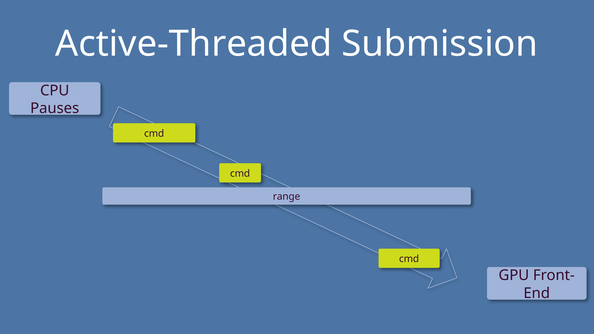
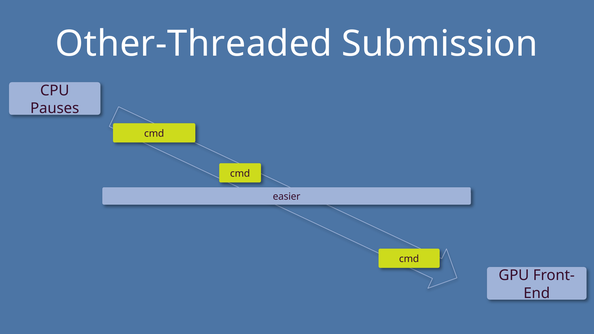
Active-Threaded: Active-Threaded -> Other-Threaded (194, 44)
range: range -> easier (287, 197)
